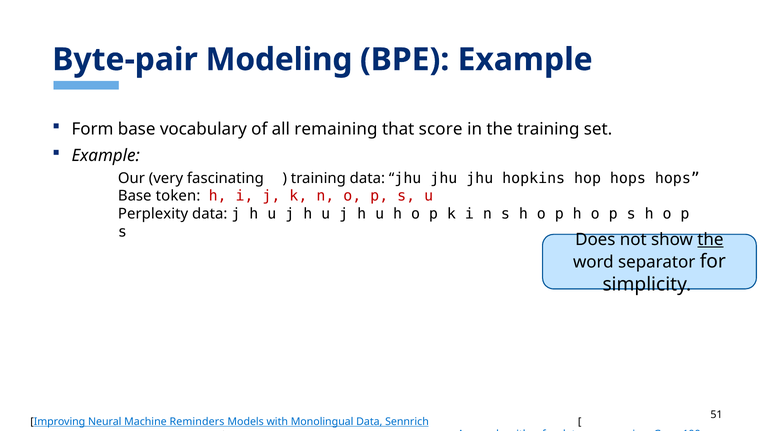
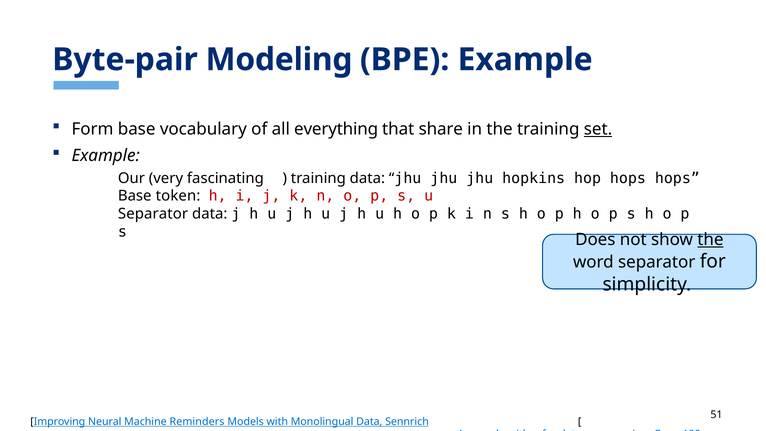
remaining: remaining -> everything (336, 129)
score: score -> share (441, 129)
set underline: none -> present (598, 129)
Perplexity: Perplexity -> Separator (153, 214)
